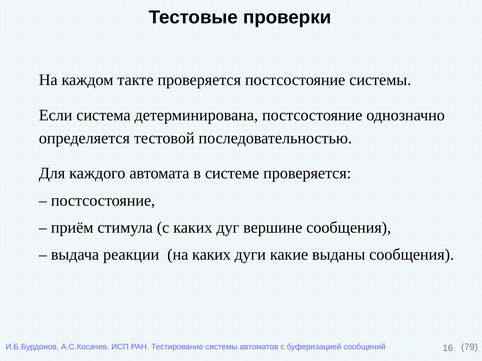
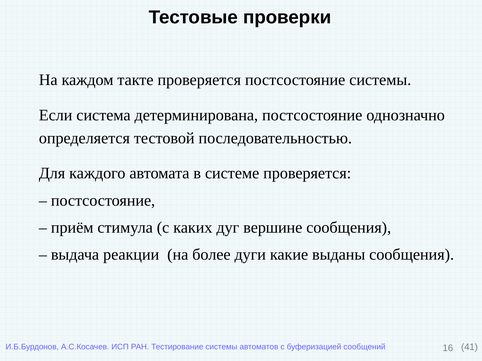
на каких: каких -> более (211, 255)
79: 79 -> 41 (469, 348)
